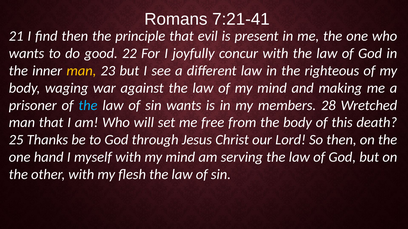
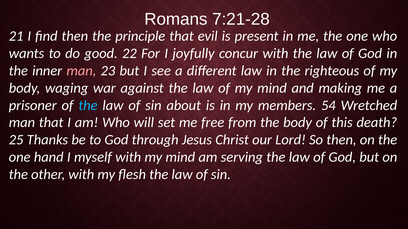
7:21-41: 7:21-41 -> 7:21-28 (241, 19)
man colour: yellow -> pink (81, 71)
sin wants: wants -> about (184, 105)
28: 28 -> 54 (328, 105)
